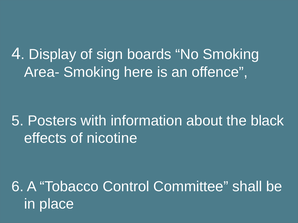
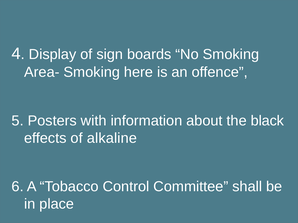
nicotine: nicotine -> alkaline (112, 138)
